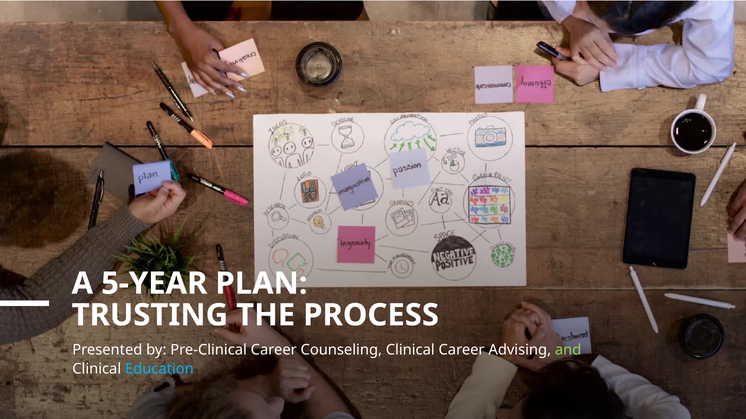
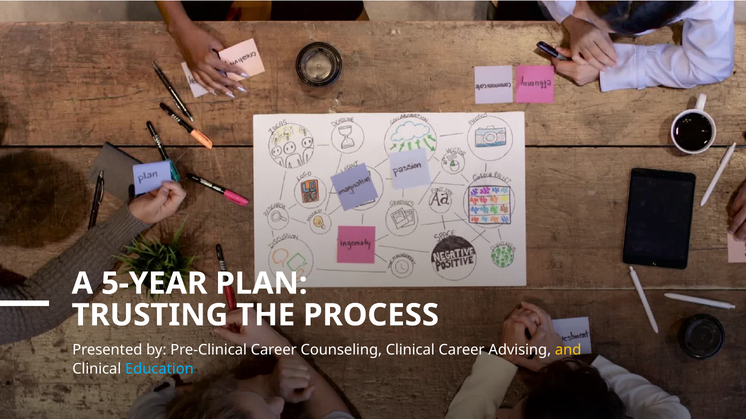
and colour: light green -> yellow (568, 350)
